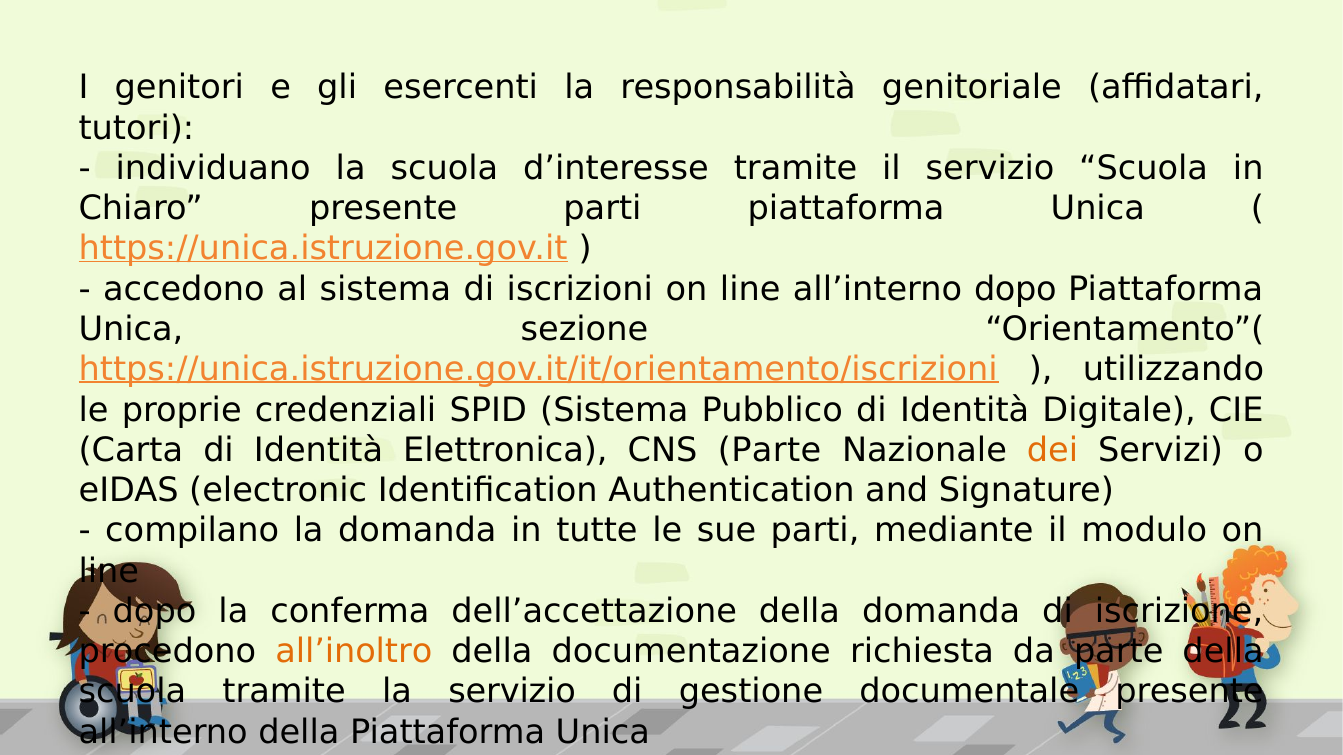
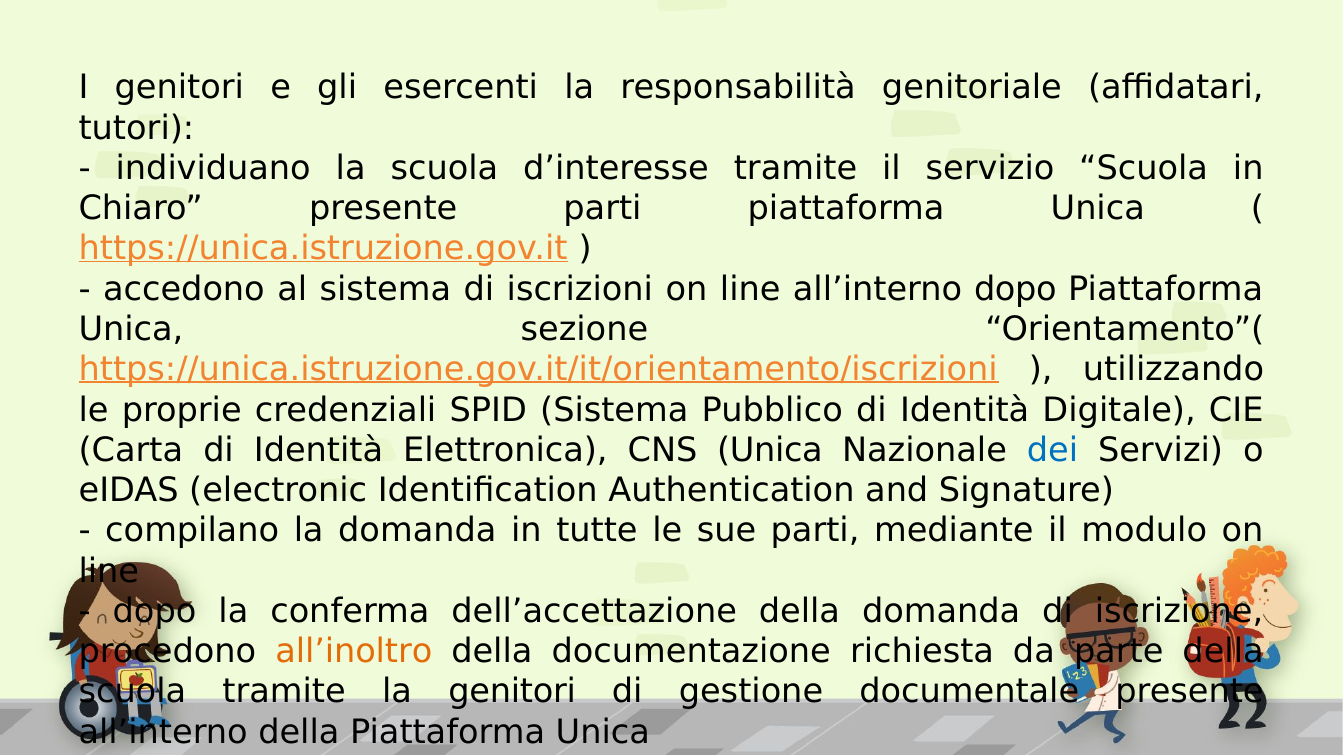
CNS Parte: Parte -> Unica (770, 450)
dei colour: orange -> blue (1052, 450)
la servizio: servizio -> genitori (512, 692)
